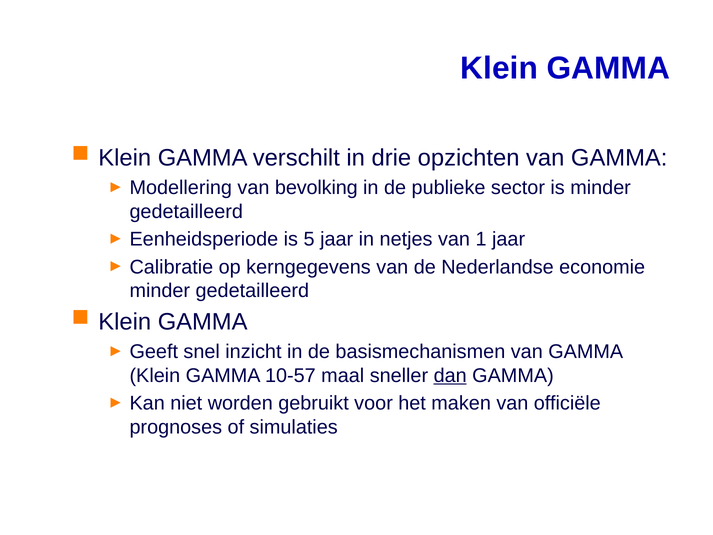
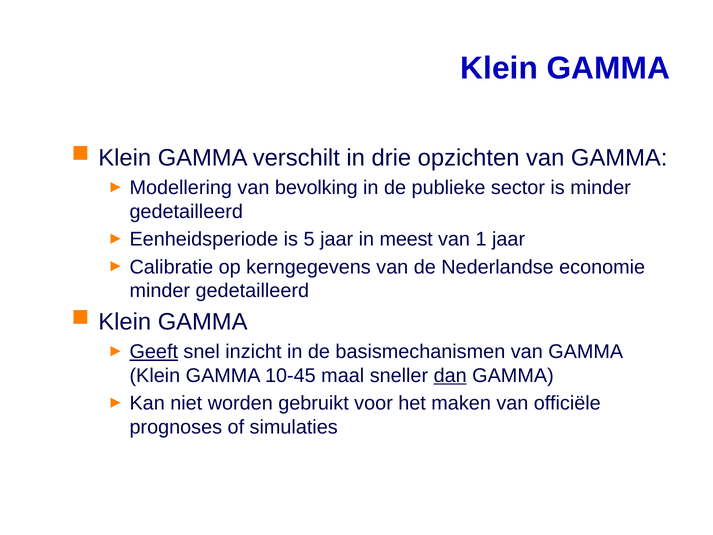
netjes: netjes -> meest (406, 239)
Geeft underline: none -> present (154, 352)
10-57: 10-57 -> 10-45 (290, 375)
